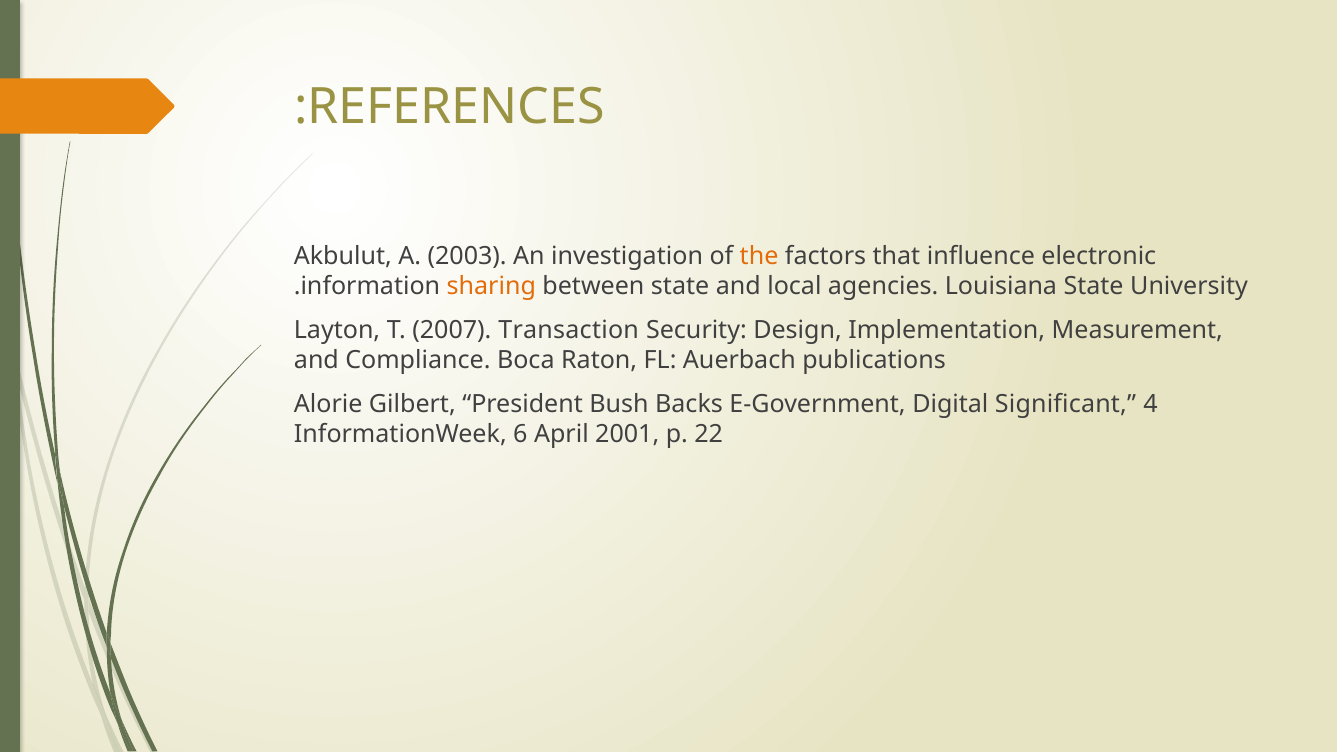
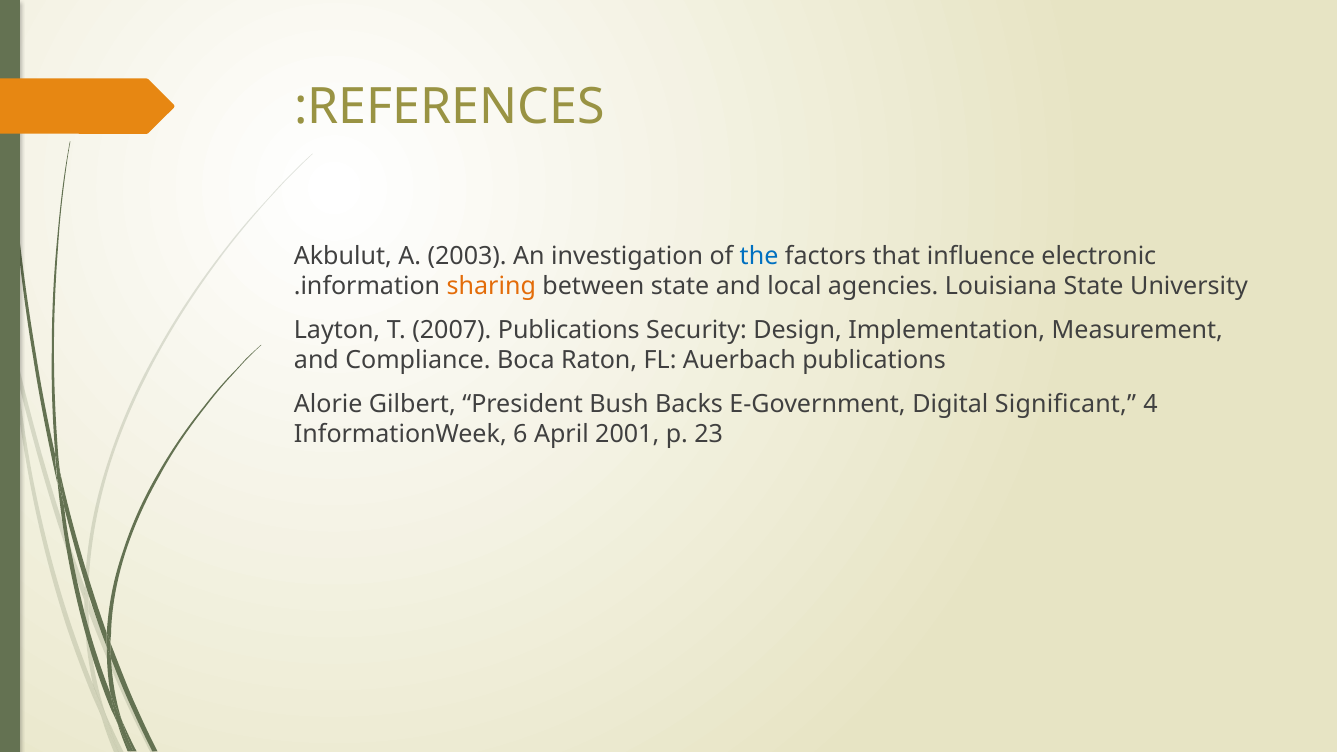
the colour: orange -> blue (759, 256)
2007 Transaction: Transaction -> Publications (569, 330)
22: 22 -> 23 (709, 434)
